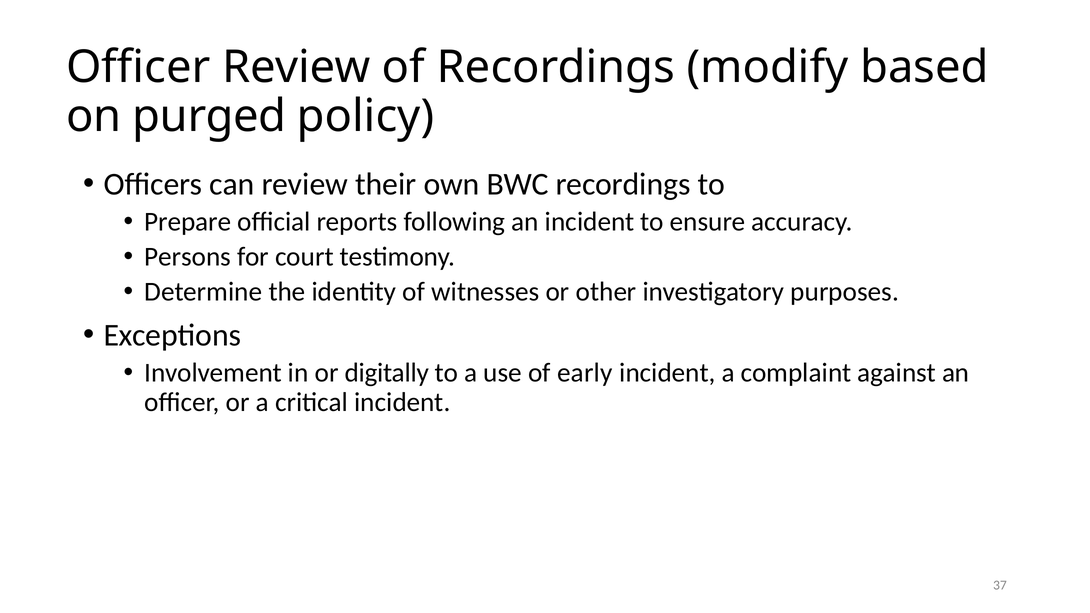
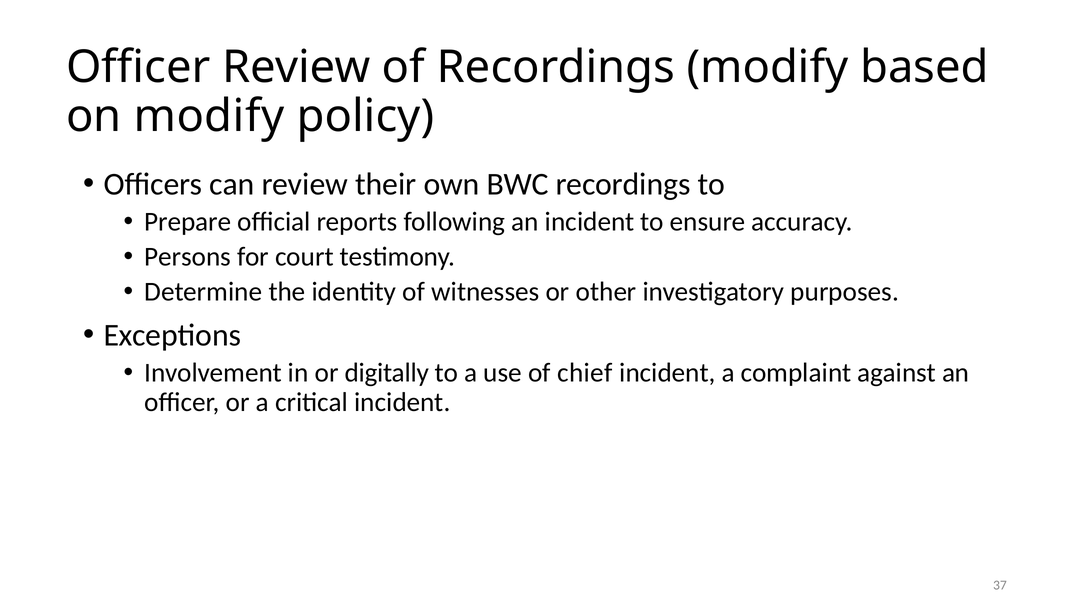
on purged: purged -> modify (209, 116)
early: early -> chief (585, 373)
